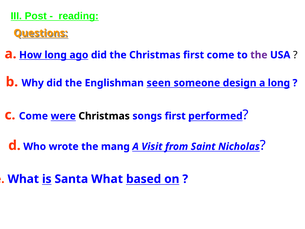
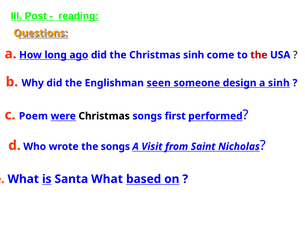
Christmas first: first -> sinh (194, 55)
the colour: purple -> red (259, 55)
a long: long -> sinh (279, 83)
c Come: Come -> Poem (33, 116)
the mang: mang -> songs (115, 146)
